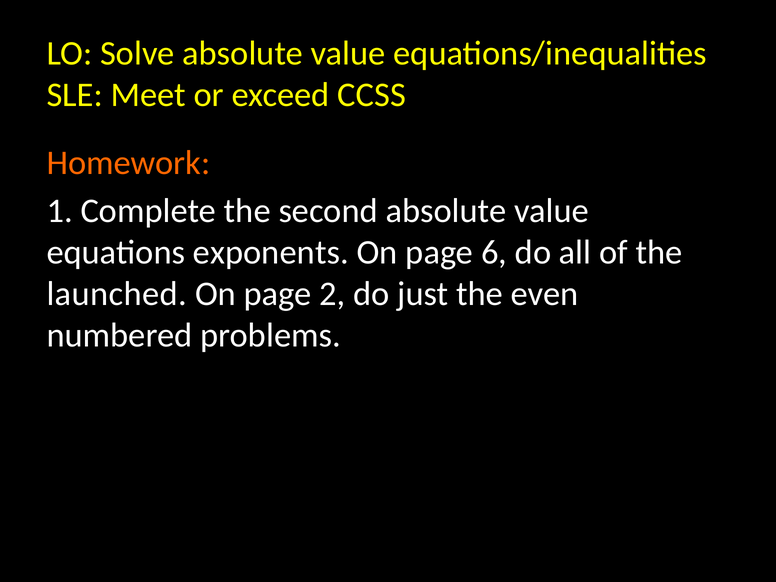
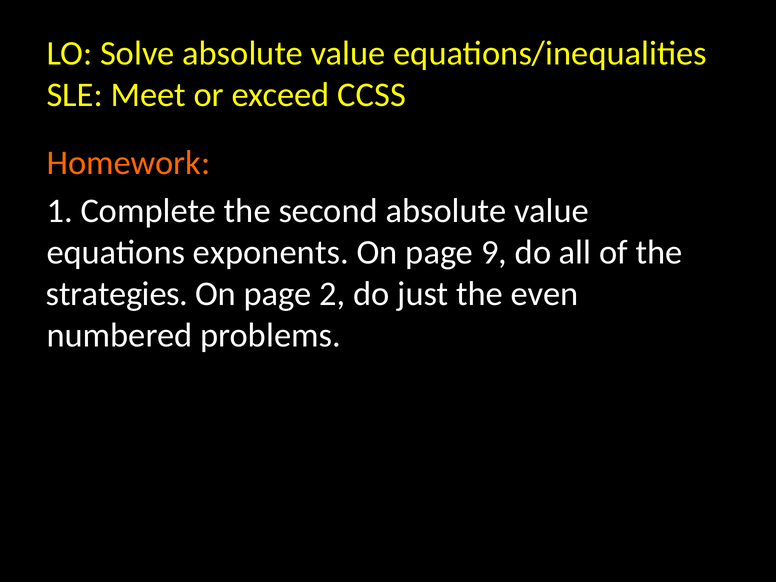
6: 6 -> 9 (494, 252)
launched: launched -> strategies (117, 294)
